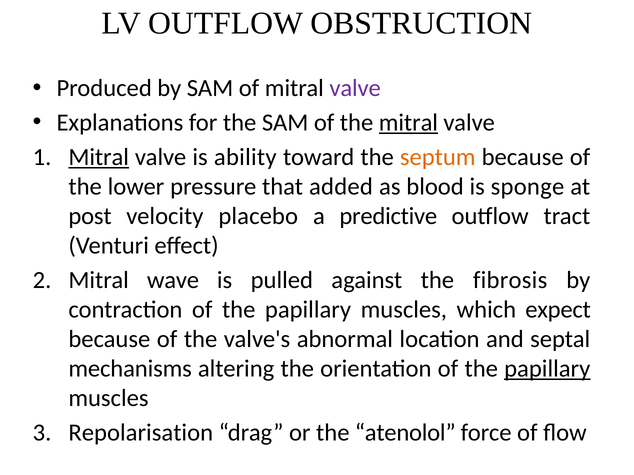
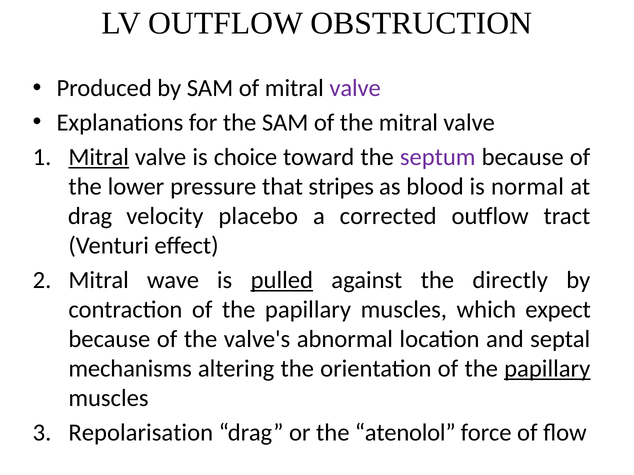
mitral underline: present -> none (408, 123)
ability: ability -> choice (246, 157)
septum colour: orange -> purple (438, 157)
added: added -> stripes (341, 187)
sponge: sponge -> normal (527, 187)
post: post -> drag (90, 216)
predictive: predictive -> corrected (388, 216)
pulled underline: none -> present (282, 280)
fibrosis: fibrosis -> directly (510, 280)
